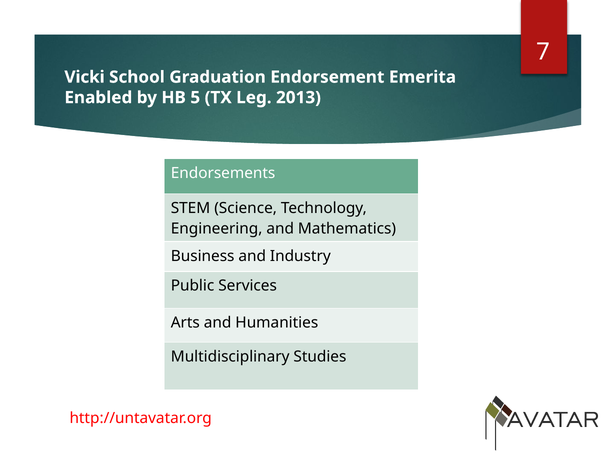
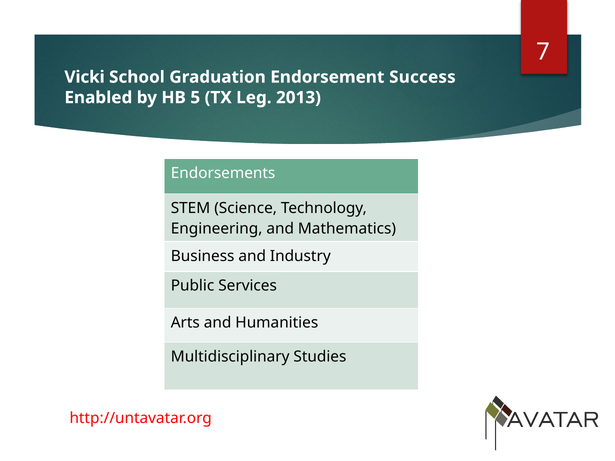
Emerita: Emerita -> Success (422, 77)
